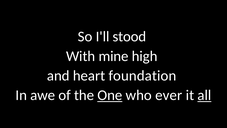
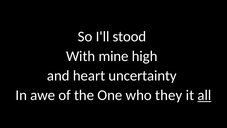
foundation: foundation -> uncertainty (143, 76)
One underline: present -> none (110, 95)
ever: ever -> they (169, 95)
